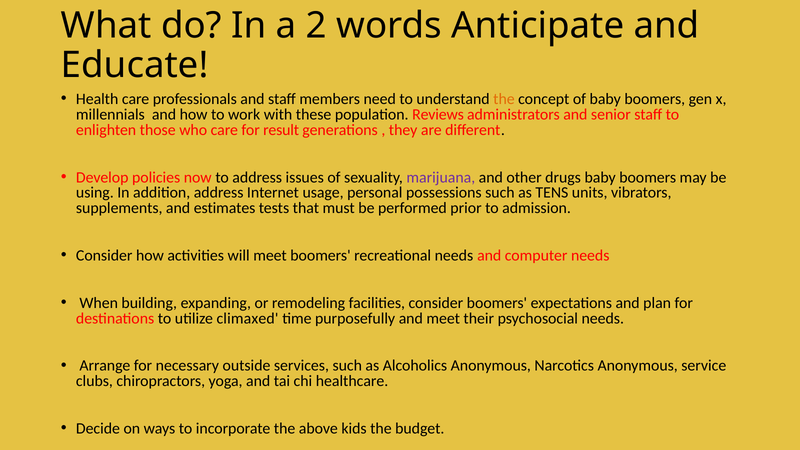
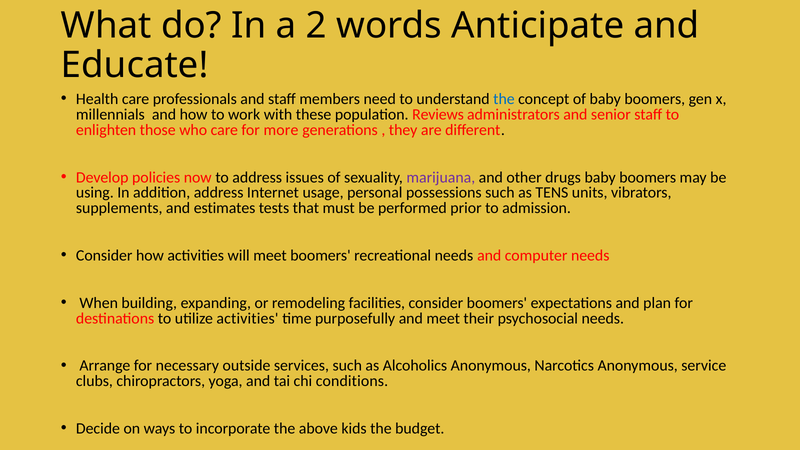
the colour: orange -> blue (504, 99)
result: result -> more (281, 130)
utilize climaxed: climaxed -> activities (247, 318)
healthcare: healthcare -> conditions (352, 381)
